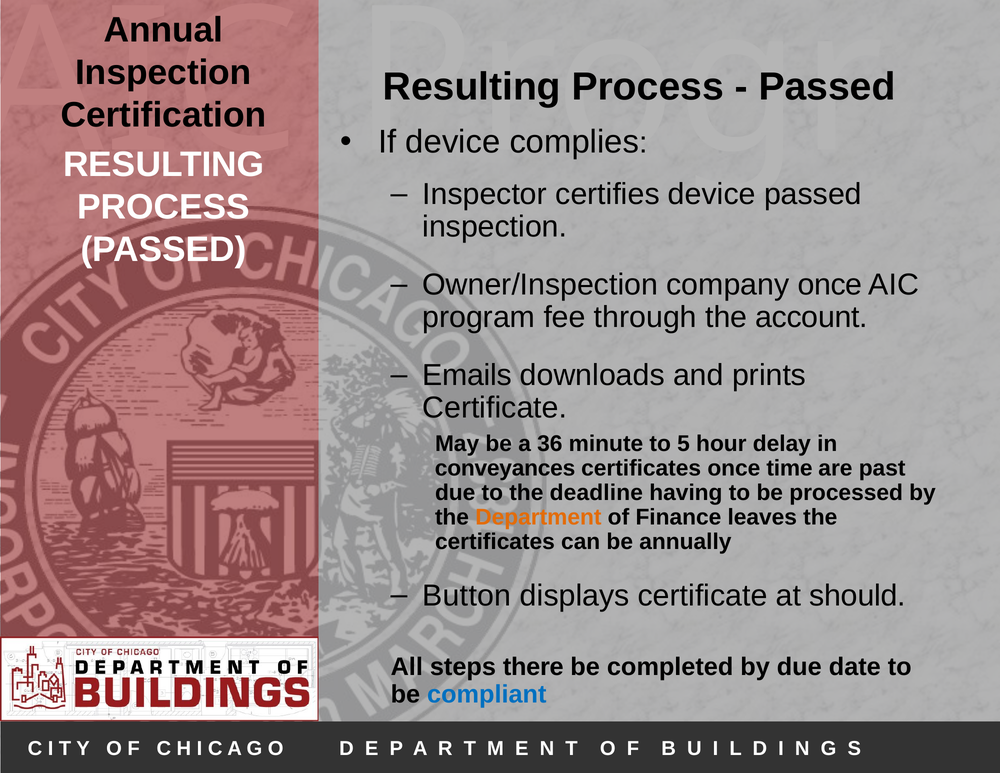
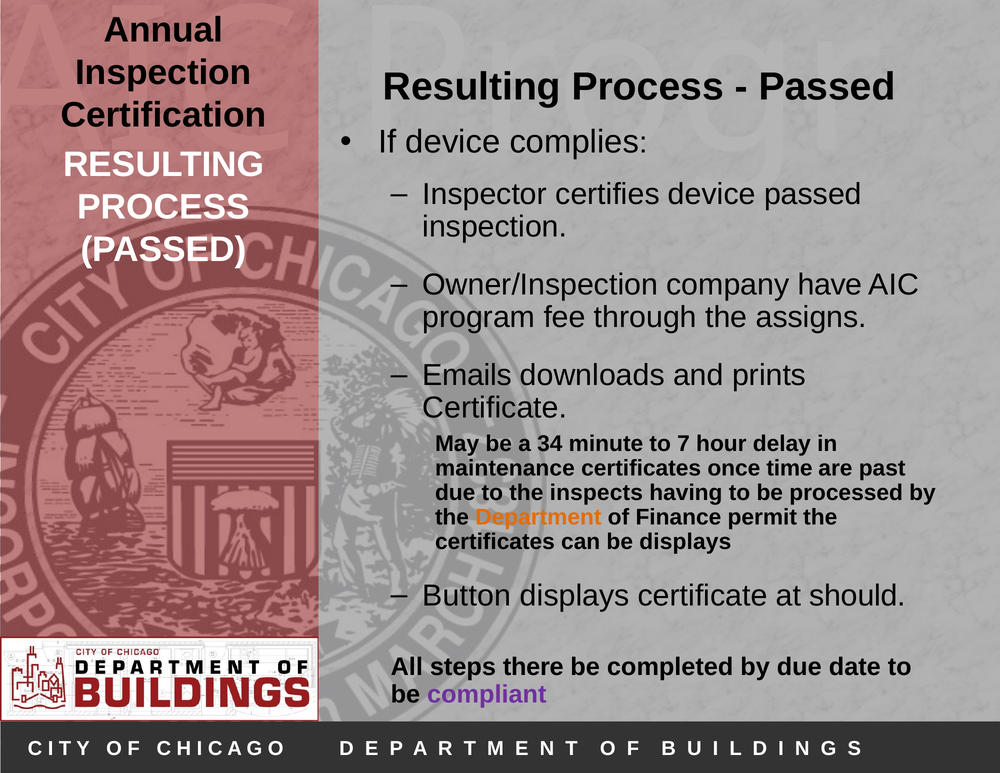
company once: once -> have (830, 285)
account: account -> assigns (811, 317)
36: 36 -> 34 (550, 444)
5: 5 -> 7 (683, 444)
conveyances: conveyances -> maintenance (505, 468)
deadline: deadline -> inspects (596, 493)
leaves: leaves -> permit (762, 517)
be annually: annually -> displays (685, 542)
compliant colour: blue -> purple (487, 694)
